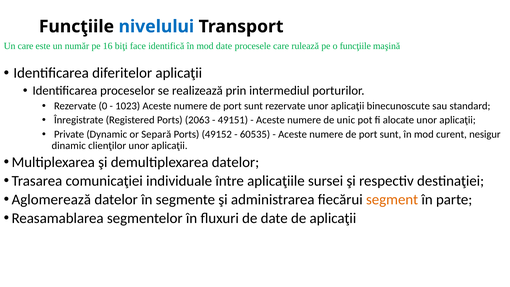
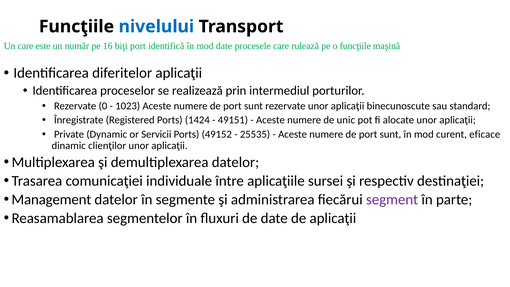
biţi face: face -> port (138, 46)
2063: 2063 -> 1424 (197, 120)
Separă: Separă -> Servicii (156, 134)
60535: 60535 -> 25535 (255, 134)
nesigur: nesigur -> eficace (485, 134)
Aglomerează: Aglomerează -> Management (51, 199)
segment colour: orange -> purple (392, 199)
